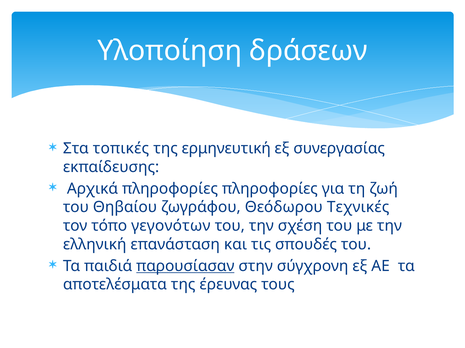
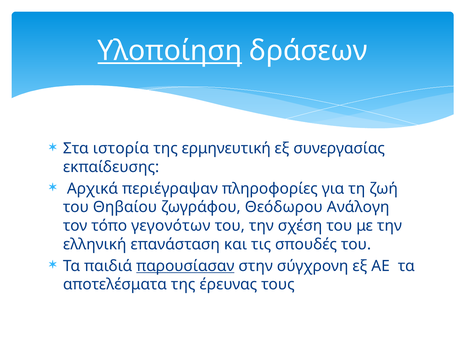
Υλοποίηση underline: none -> present (170, 51)
τοπικές: τοπικές -> ιστορία (121, 149)
Αρχικά πληροφορίες: πληροφορίες -> περιέγραψαν (170, 189)
Τεχνικές: Τεχνικές -> Ανάλογη (358, 208)
